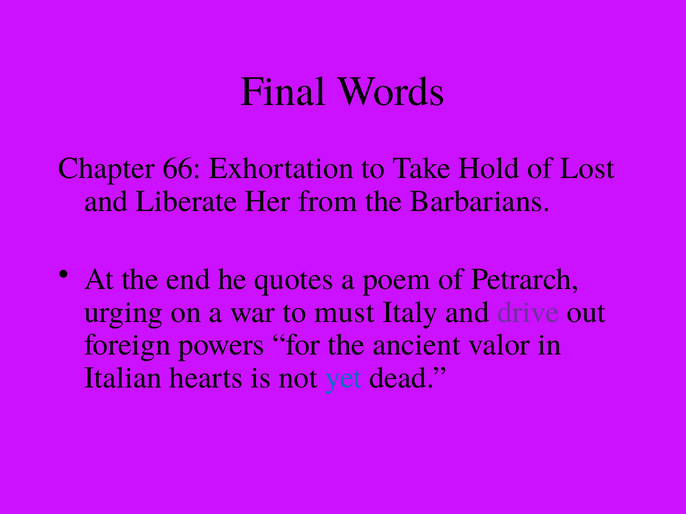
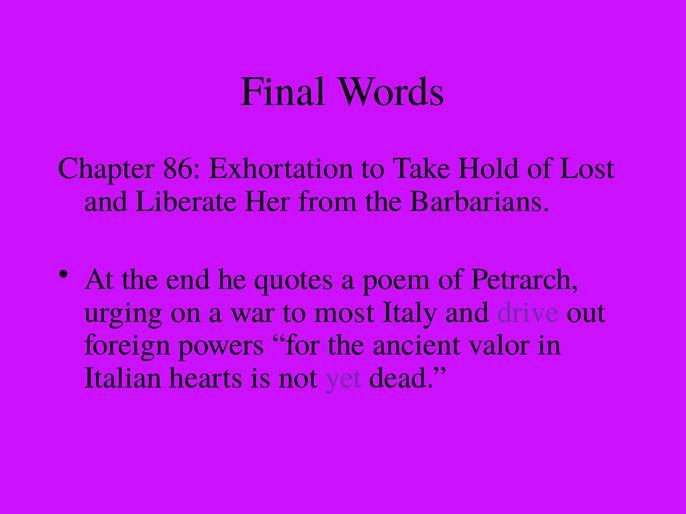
66: 66 -> 86 (182, 168)
must: must -> most (344, 312)
yet colour: blue -> purple (343, 378)
